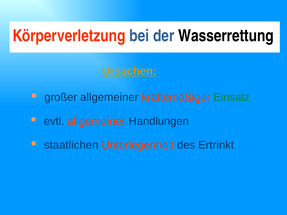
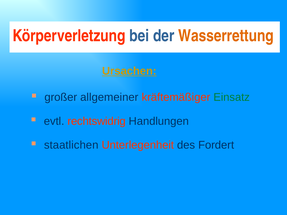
Wasserrettung colour: black -> orange (226, 36)
evtl allgemeiner: allgemeiner -> rechtswidrig (97, 121)
Ertrinkt: Ertrinkt -> Fordert (216, 145)
